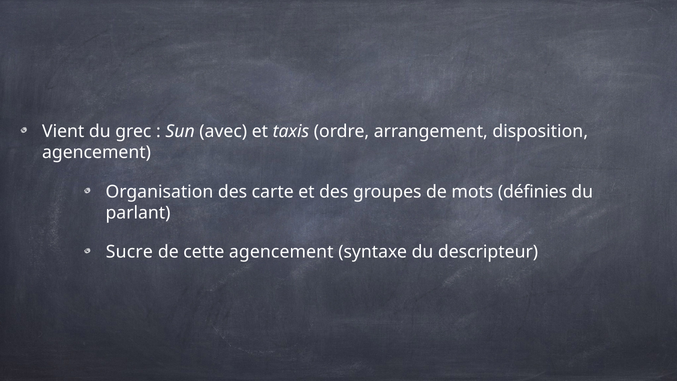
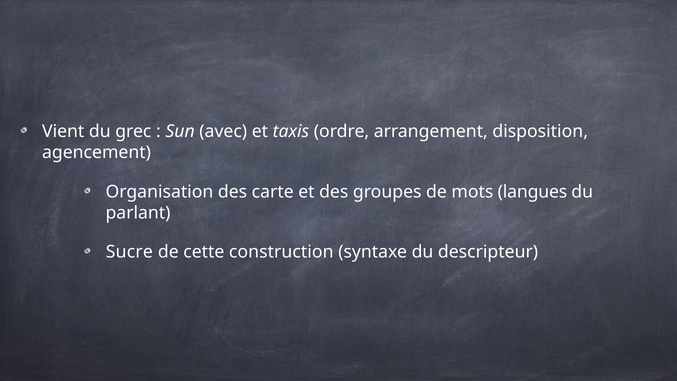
définies: définies -> langues (532, 192)
cette agencement: agencement -> construction (281, 252)
